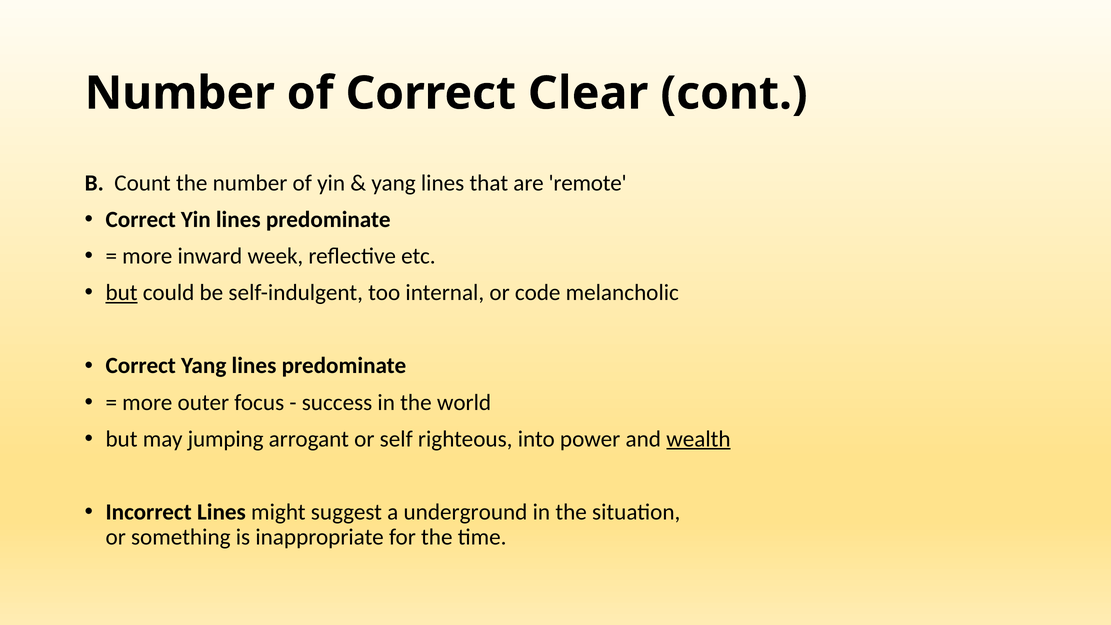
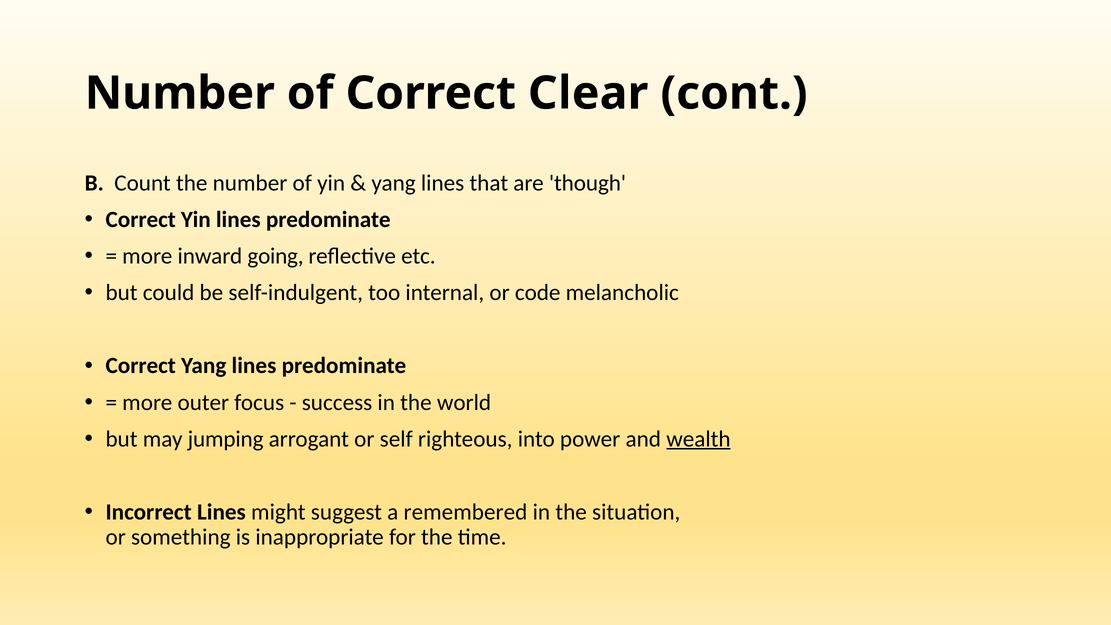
remote: remote -> though (588, 183)
week: week -> going (276, 256)
but underline: present -> none (122, 293)
underground: underground -> remembered (465, 512)
